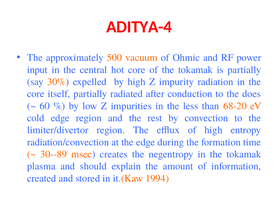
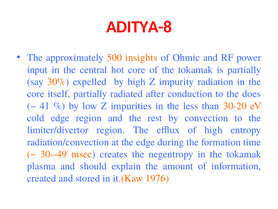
ADITYA-4: ADITYA-4 -> ADITYA-8 (139, 27)
vacuum: vacuum -> insights (141, 57)
60: 60 -> 41 (45, 106)
68-20: 68-20 -> 30-20 (235, 106)
30--89: 30--89 -> 30--49 (54, 154)
1994: 1994 -> 1976 (157, 178)
